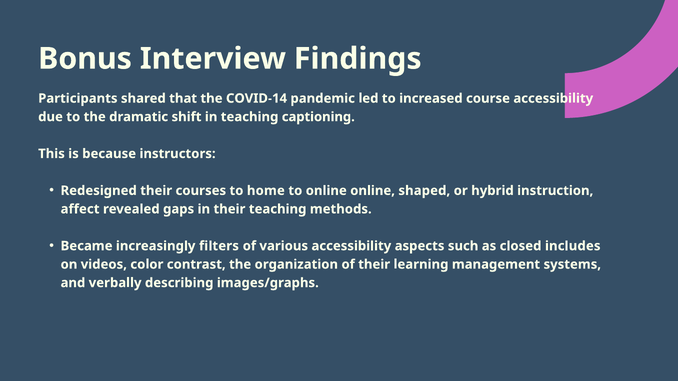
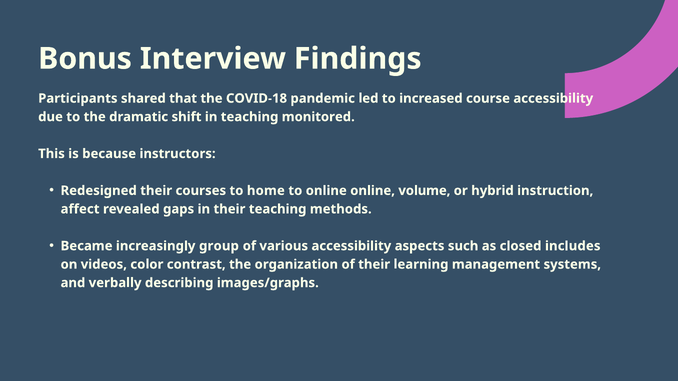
COVID-14: COVID-14 -> COVID-18 (257, 98)
captioning: captioning -> monitored (318, 117)
shaped: shaped -> volume (424, 191)
filters: filters -> group (219, 246)
